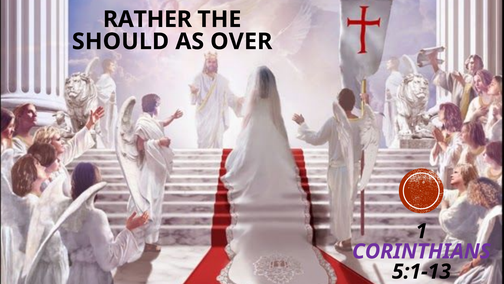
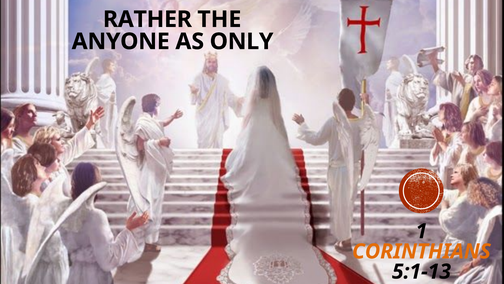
SHOULD: SHOULD -> ANYONE (121, 41)
OVER: OVER -> ONLY (242, 41)
CORINTHIANS colour: purple -> orange (421, 251)
